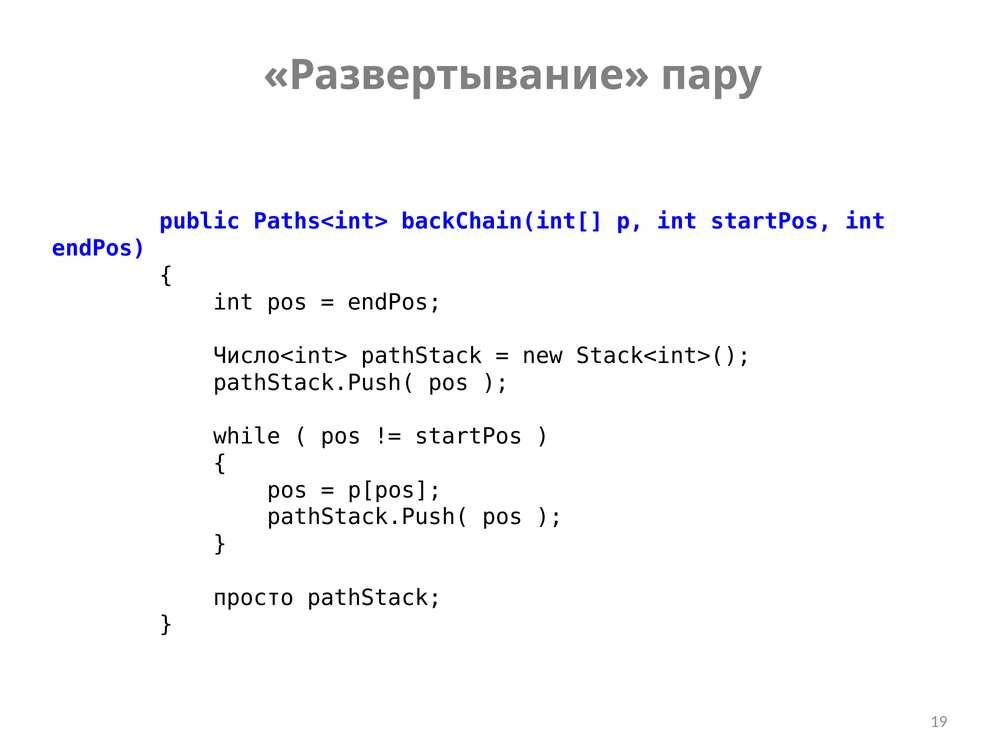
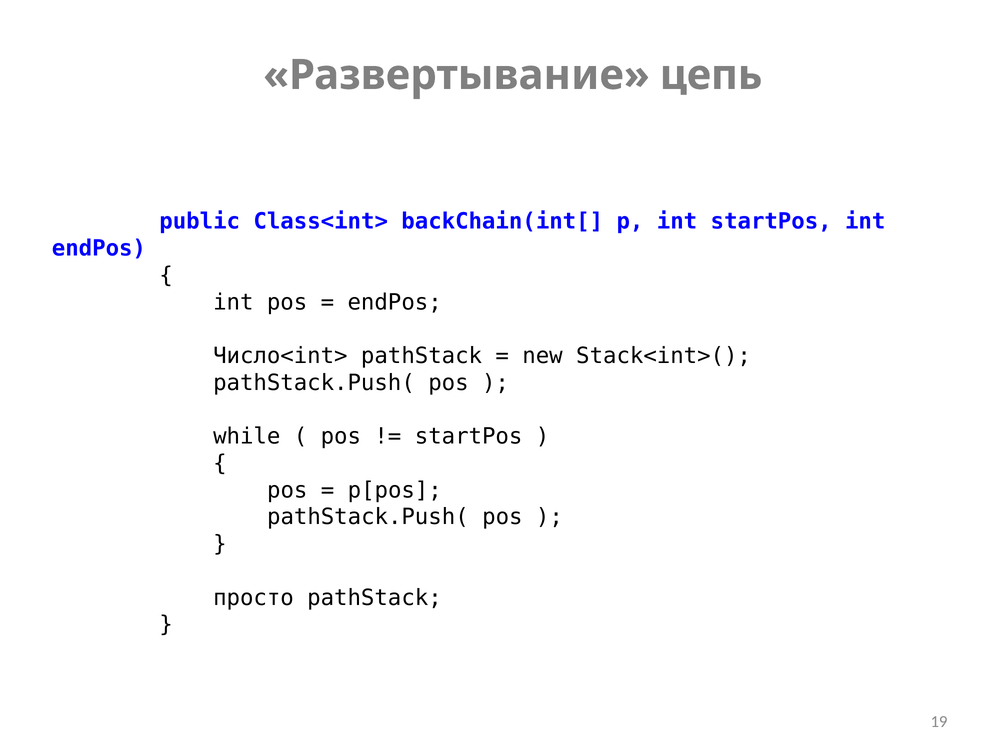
пару: пару -> цепь (711, 75)
Paths<int>: Paths<int> -> Class<int> (321, 222)
